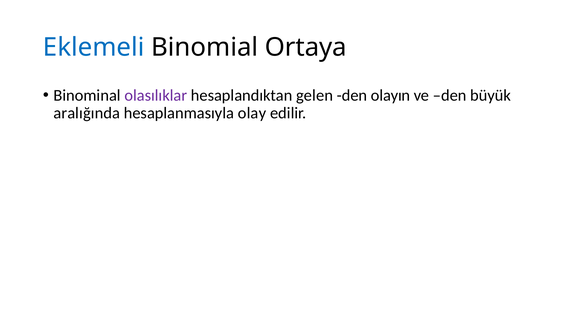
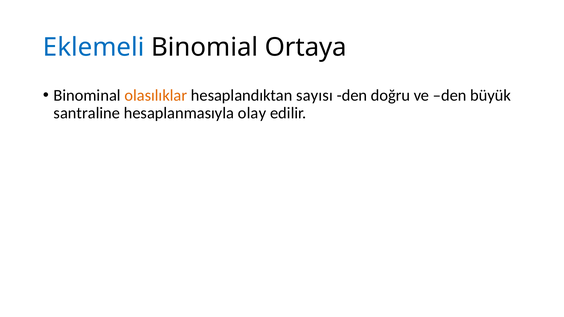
olasılıklar colour: purple -> orange (156, 95)
gelen: gelen -> sayısı (315, 95)
olayın: olayın -> doğru (391, 95)
aralığında: aralığında -> santraline (87, 113)
